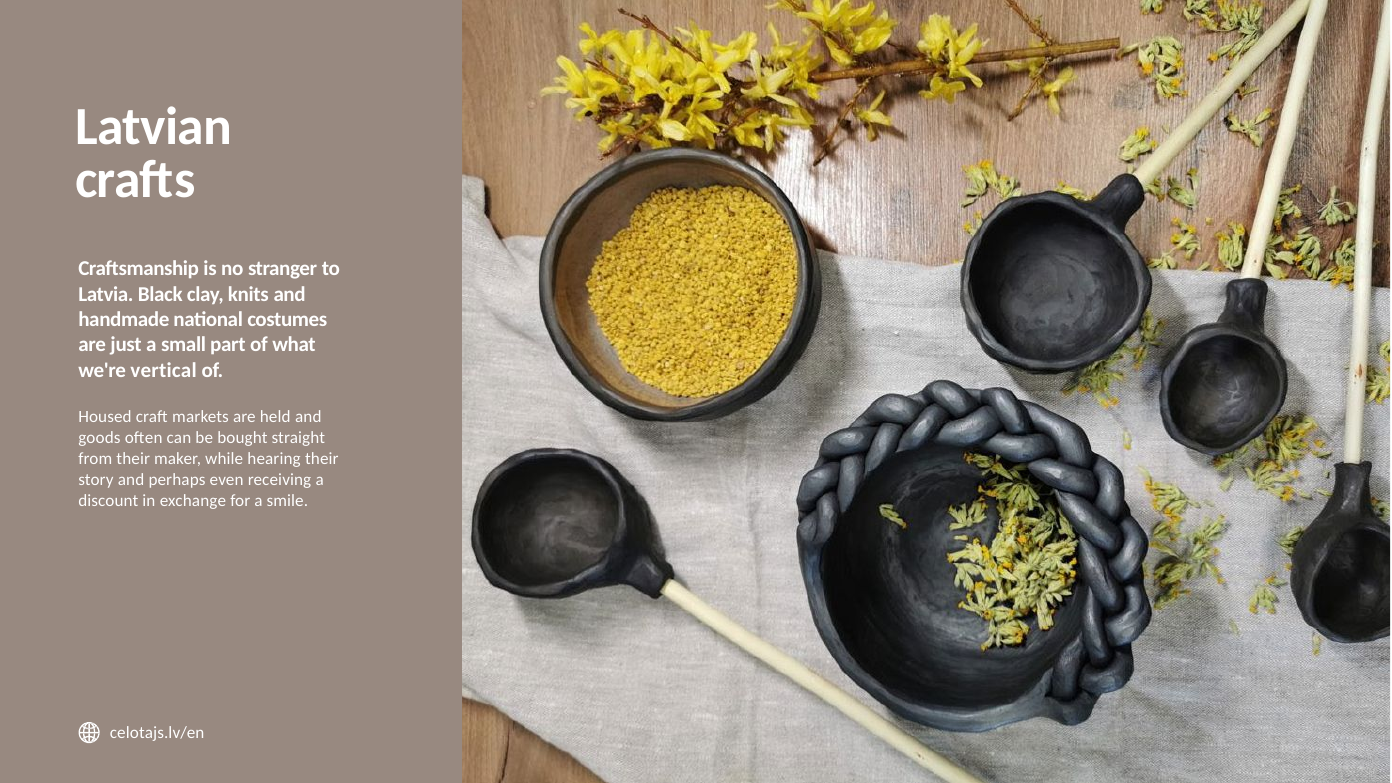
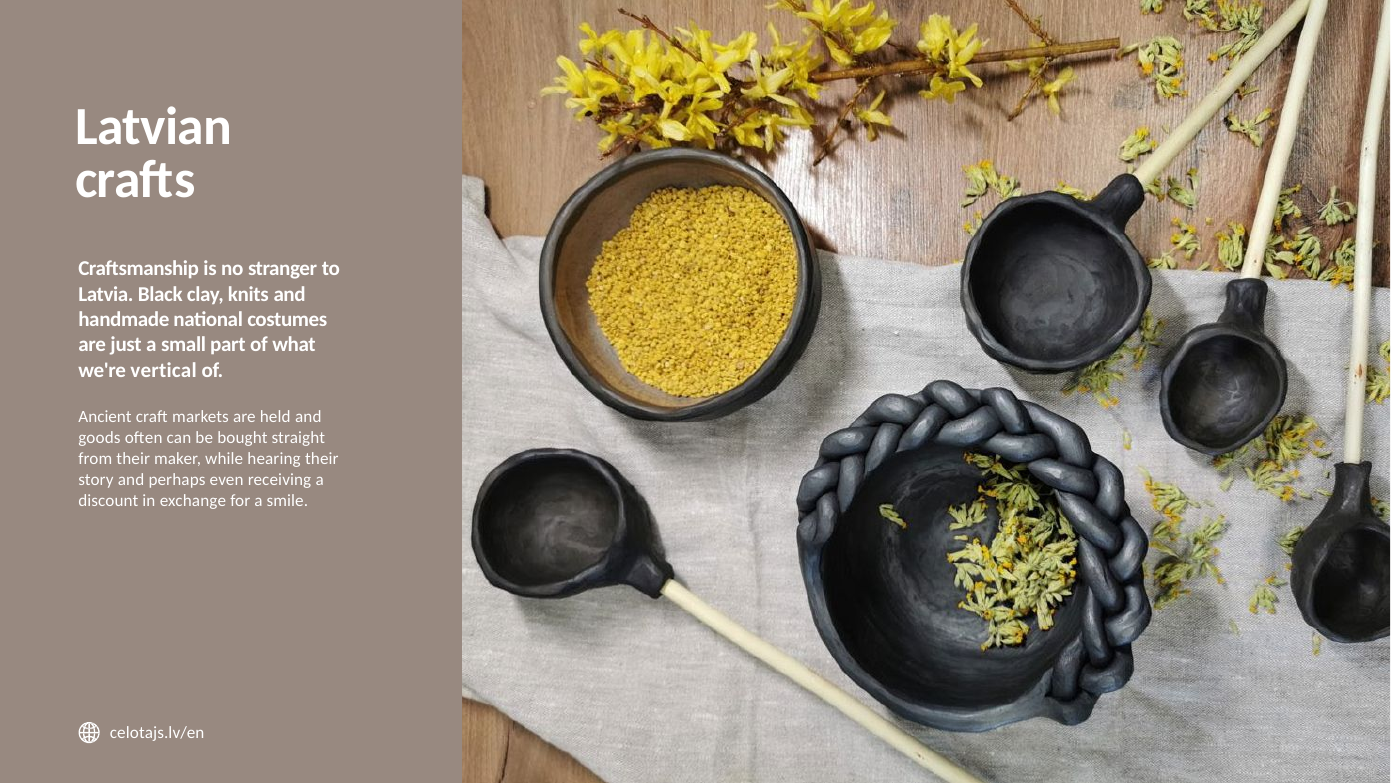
Housed: Housed -> Ancient (105, 417)
